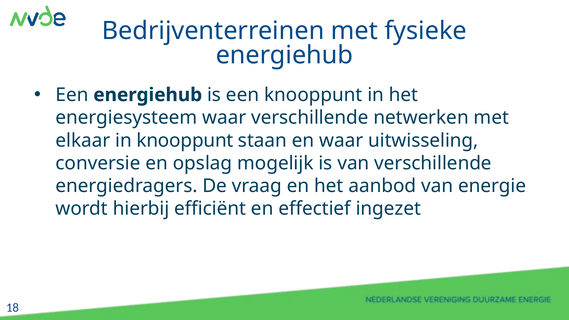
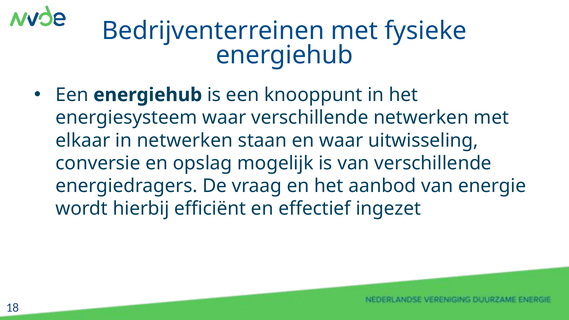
in knooppunt: knooppunt -> netwerken (185, 140)
